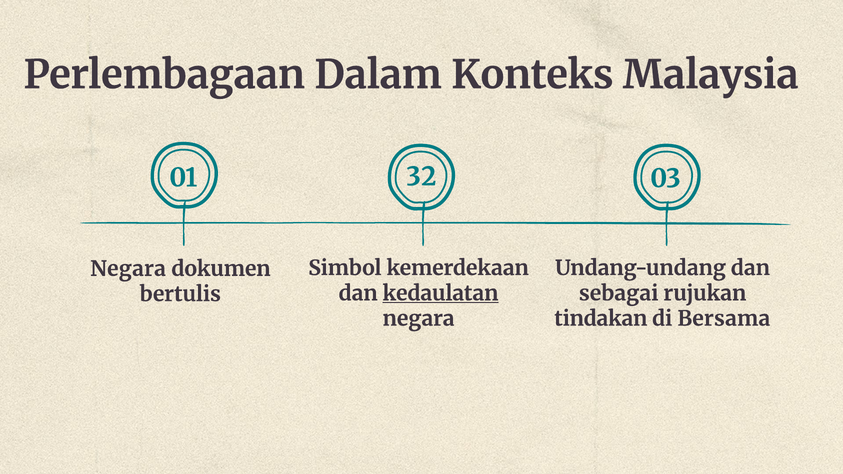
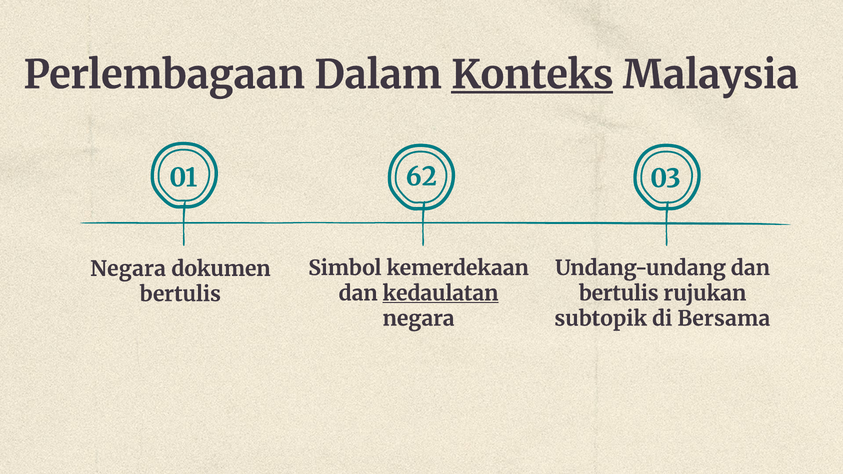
Konteks underline: none -> present (532, 75)
32: 32 -> 62 (421, 177)
sebagai: sebagai -> bertulis (619, 294)
tindakan: tindakan -> subtopik (601, 319)
